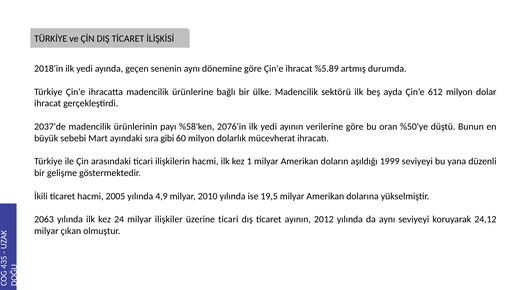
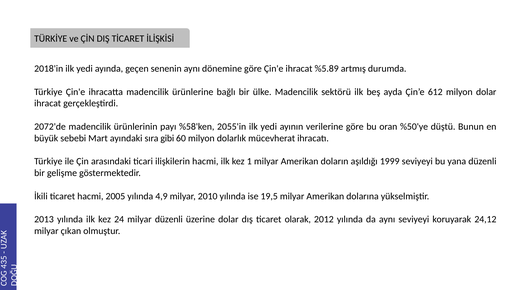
2037'de: 2037'de -> 2072'de (50, 127)
2076'in: 2076'in -> 2055'in (232, 127)
2063: 2063 -> 2013 (44, 220)
milyar ilişkiler: ilişkiler -> düzenli (169, 220)
üzerine ticari: ticari -> dolar (228, 220)
ticaret ayının: ayının -> olarak (298, 220)
